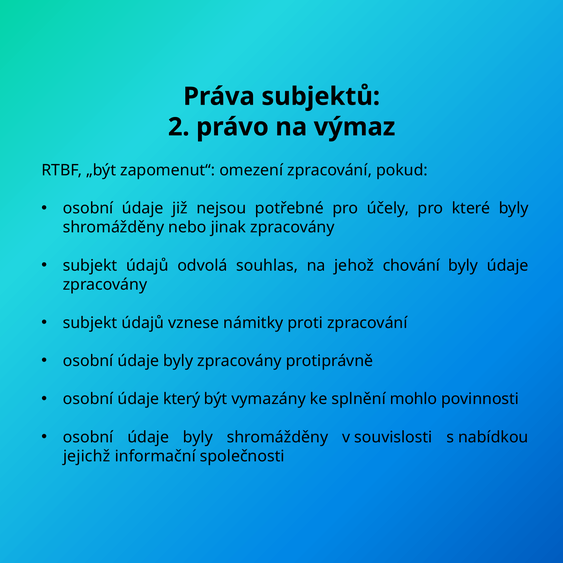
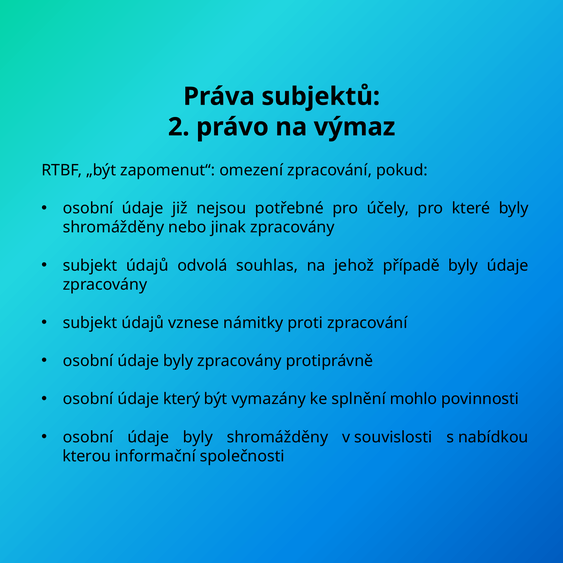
chování: chování -> případě (411, 266)
jejichž: jejichž -> kterou (87, 456)
